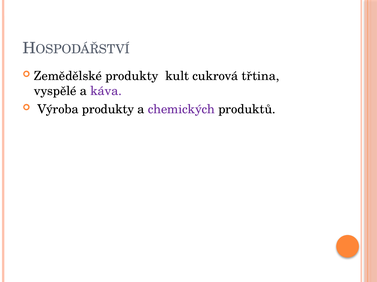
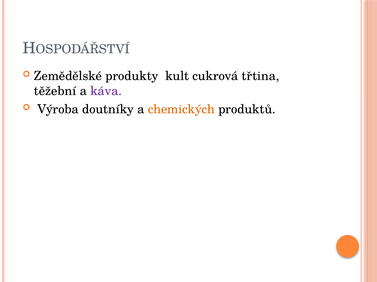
vyspělé: vyspělé -> těžební (55, 91)
Výroba produkty: produkty -> doutníky (108, 110)
chemických colour: purple -> orange (181, 110)
